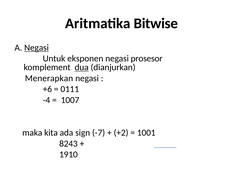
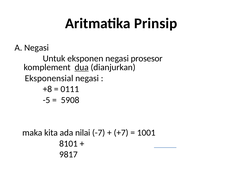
Bitwise: Bitwise -> Prinsip (156, 24)
Negasi underline: present -> none (37, 48)
Menerapkan: Menerapkan -> Eksponensial (49, 78)
+6: +6 -> +8 (47, 89)
-4: -4 -> -5 (46, 100)
1007: 1007 -> 5908 (70, 100)
sign: sign -> nilai (83, 133)
+2: +2 -> +7 (121, 133)
8243: 8243 -> 8101 (68, 144)
1910: 1910 -> 9817 (68, 155)
